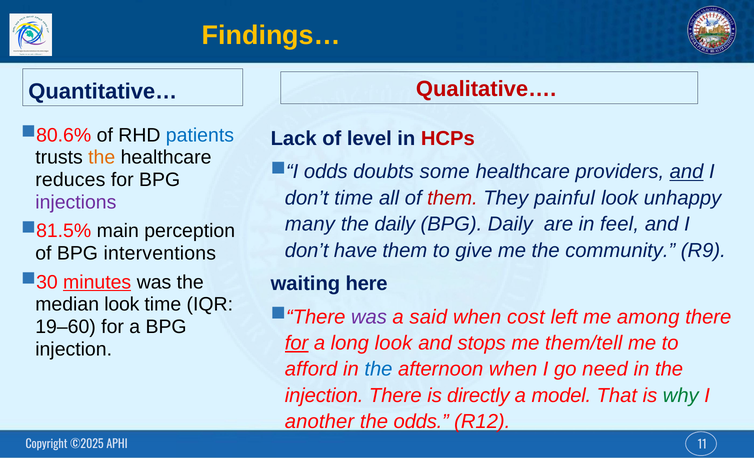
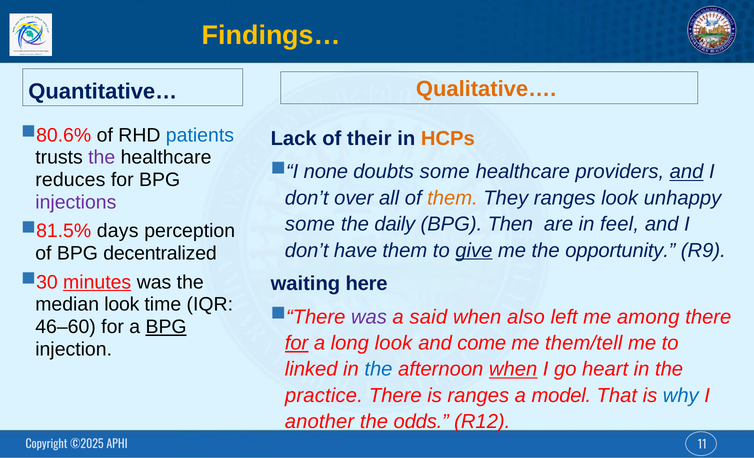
Qualitative… colour: red -> orange (486, 89)
level: level -> their (369, 138)
HCPs colour: red -> orange (448, 138)
the colour: orange -> purple (102, 157)
odds: odds -> none (326, 172)
don’t time: time -> over (354, 198)
them colour: red -> orange (452, 198)
They painful: painful -> ranges (565, 198)
many: many -> some (310, 224)
BPG Daily: Daily -> Then (510, 224)
main: main -> days (118, 231)
give underline: none -> present (474, 250)
community: community -> opportunity (620, 250)
interventions: interventions -> decentralized (160, 253)
cost: cost -> also (526, 317)
19–60: 19–60 -> 46–60 (66, 327)
BPG underline: none -> present (166, 327)
stops: stops -> come (482, 343)
afford: afford -> linked (311, 369)
when underline: none -> present (513, 369)
need: need -> heart (605, 369)
injection: injection -> practice (324, 395)
is directly: directly -> ranges (478, 395)
why colour: green -> blue (681, 395)
